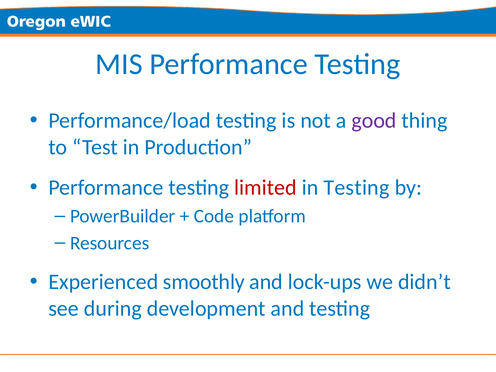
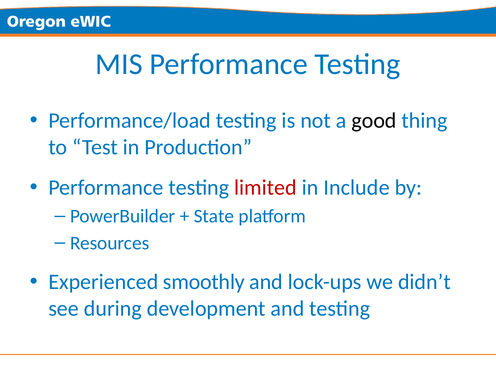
good colour: purple -> black (374, 121)
in Testing: Testing -> Include (356, 188)
Code: Code -> State (214, 216)
